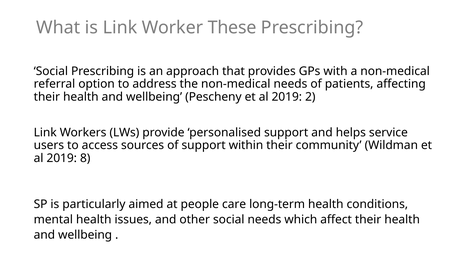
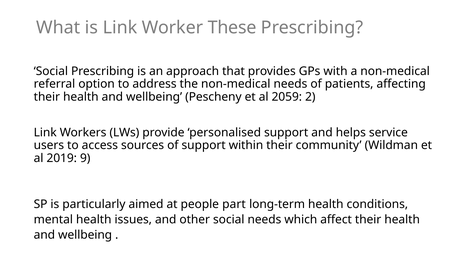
Pescheny et al 2019: 2019 -> 2059 (287, 97)
8: 8 -> 9 (85, 158)
care: care -> part (234, 204)
